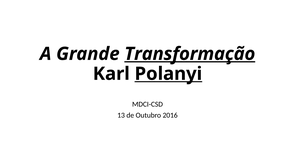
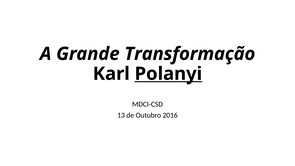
Transformação underline: present -> none (190, 54)
